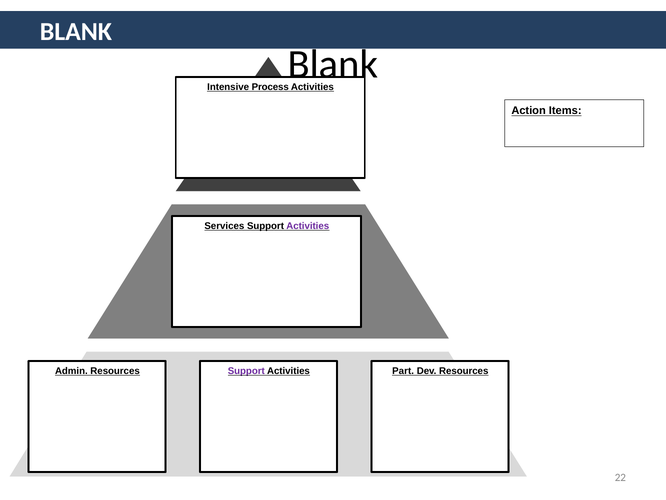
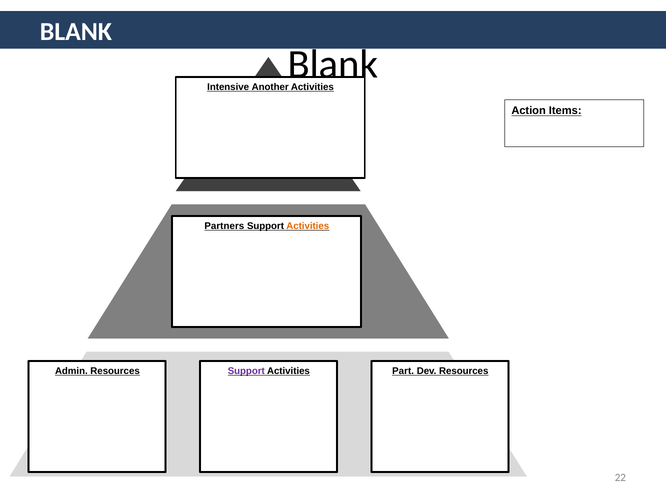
Process: Process -> Another (270, 87)
Services: Services -> Partners (224, 226)
Activities colour: purple -> orange (308, 226)
